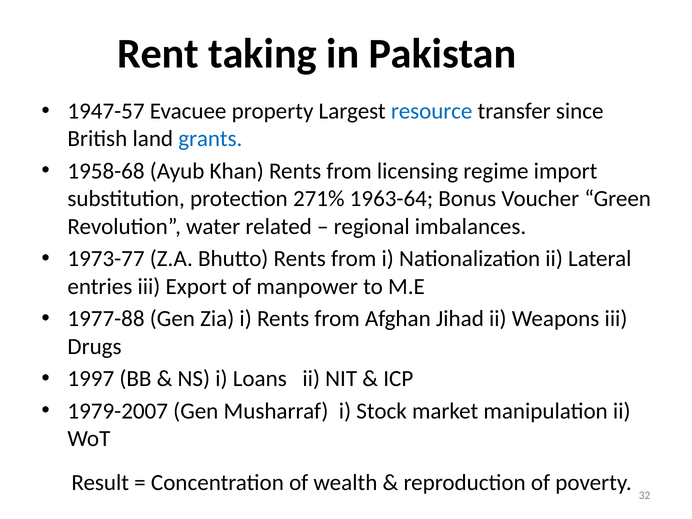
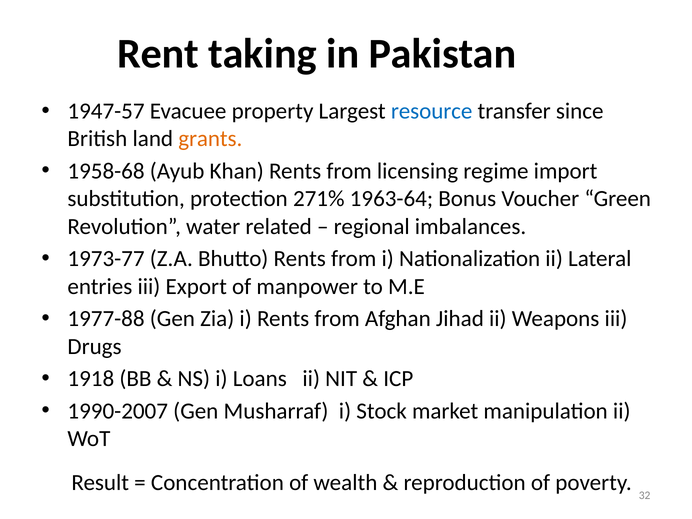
grants colour: blue -> orange (210, 139)
1997: 1997 -> 1918 (91, 379)
1979-2007: 1979-2007 -> 1990-2007 (118, 411)
